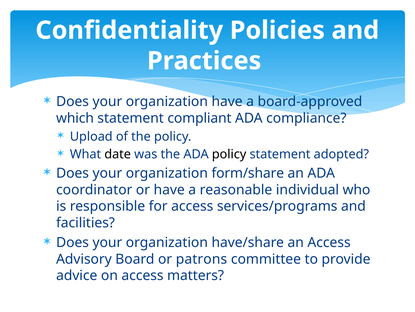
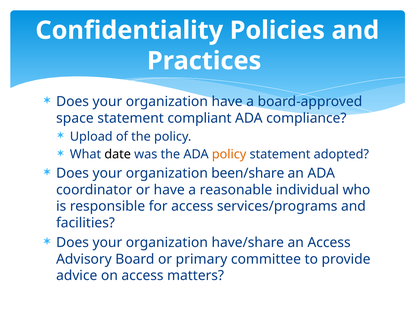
which: which -> space (75, 118)
policy colour: black -> orange (229, 154)
form/share: form/share -> been/share (248, 173)
patrons: patrons -> primary (202, 258)
